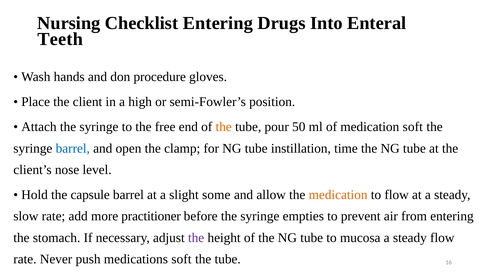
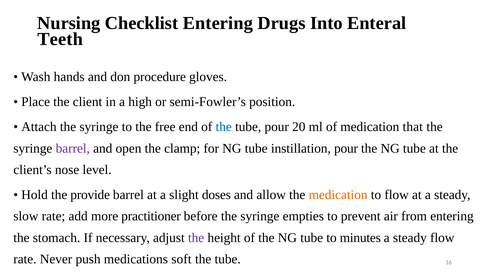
the colour: orange -> blue (224, 127)
50: 50 -> 20 (299, 127)
medication soft: soft -> that (413, 127)
barrel colour: blue -> purple (73, 148)
instillation time: time -> pour (346, 148)
capsule: capsule -> provide (90, 195)
some: some -> doses (216, 195)
mucosa: mucosa -> minutes (360, 238)
